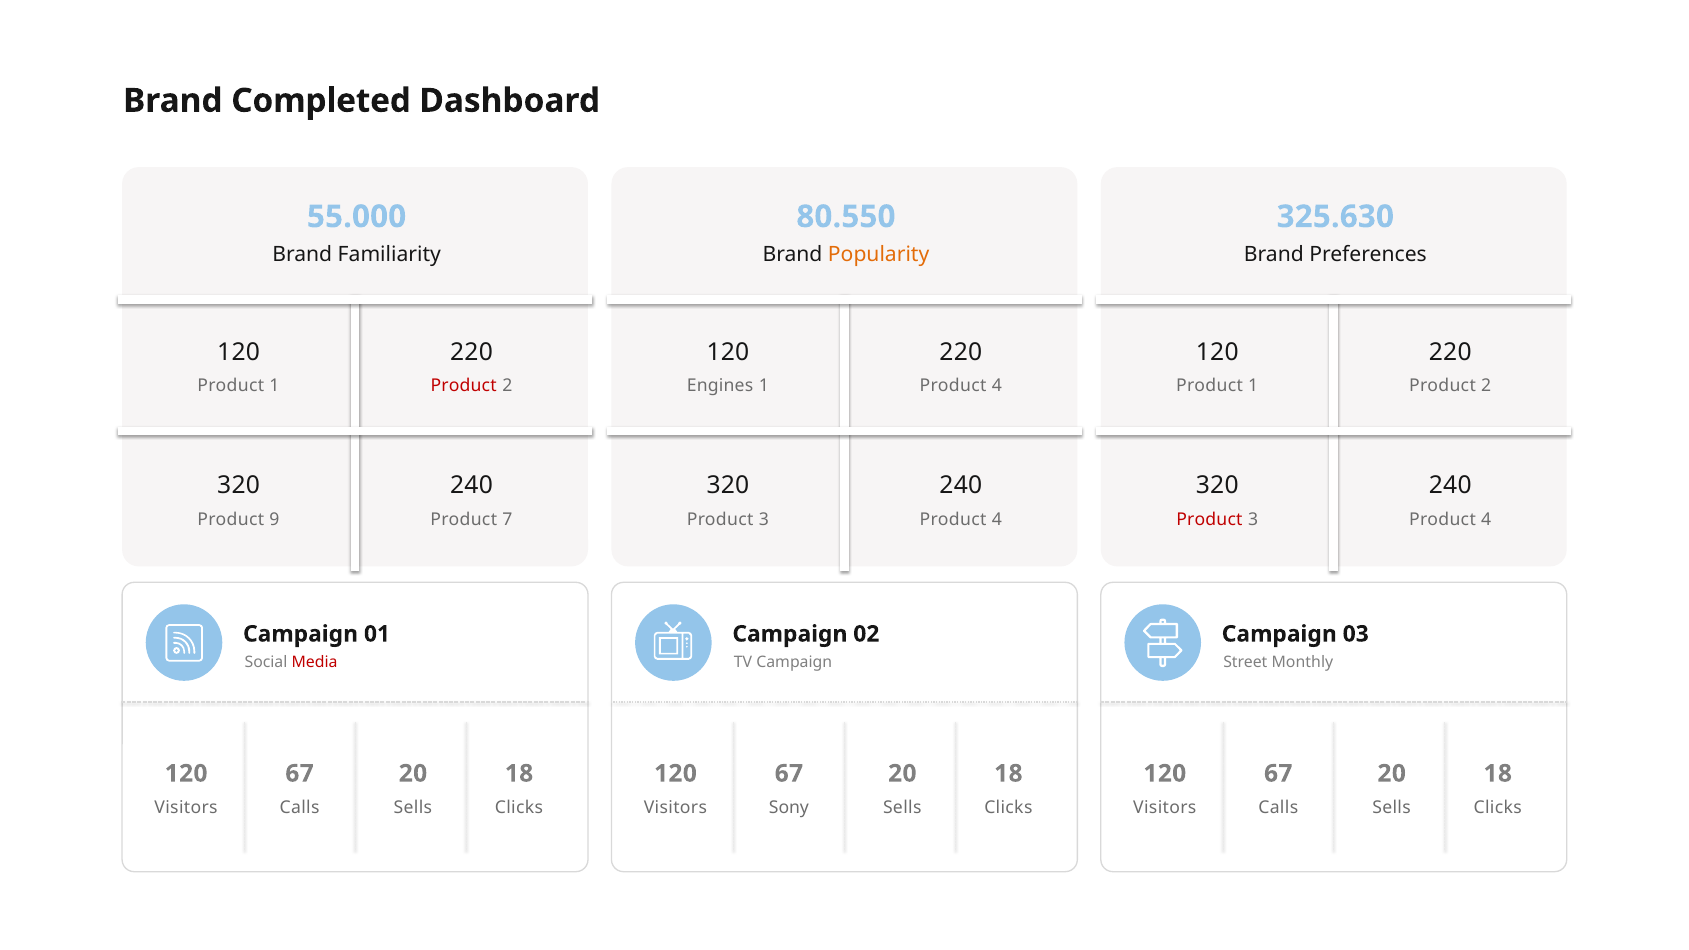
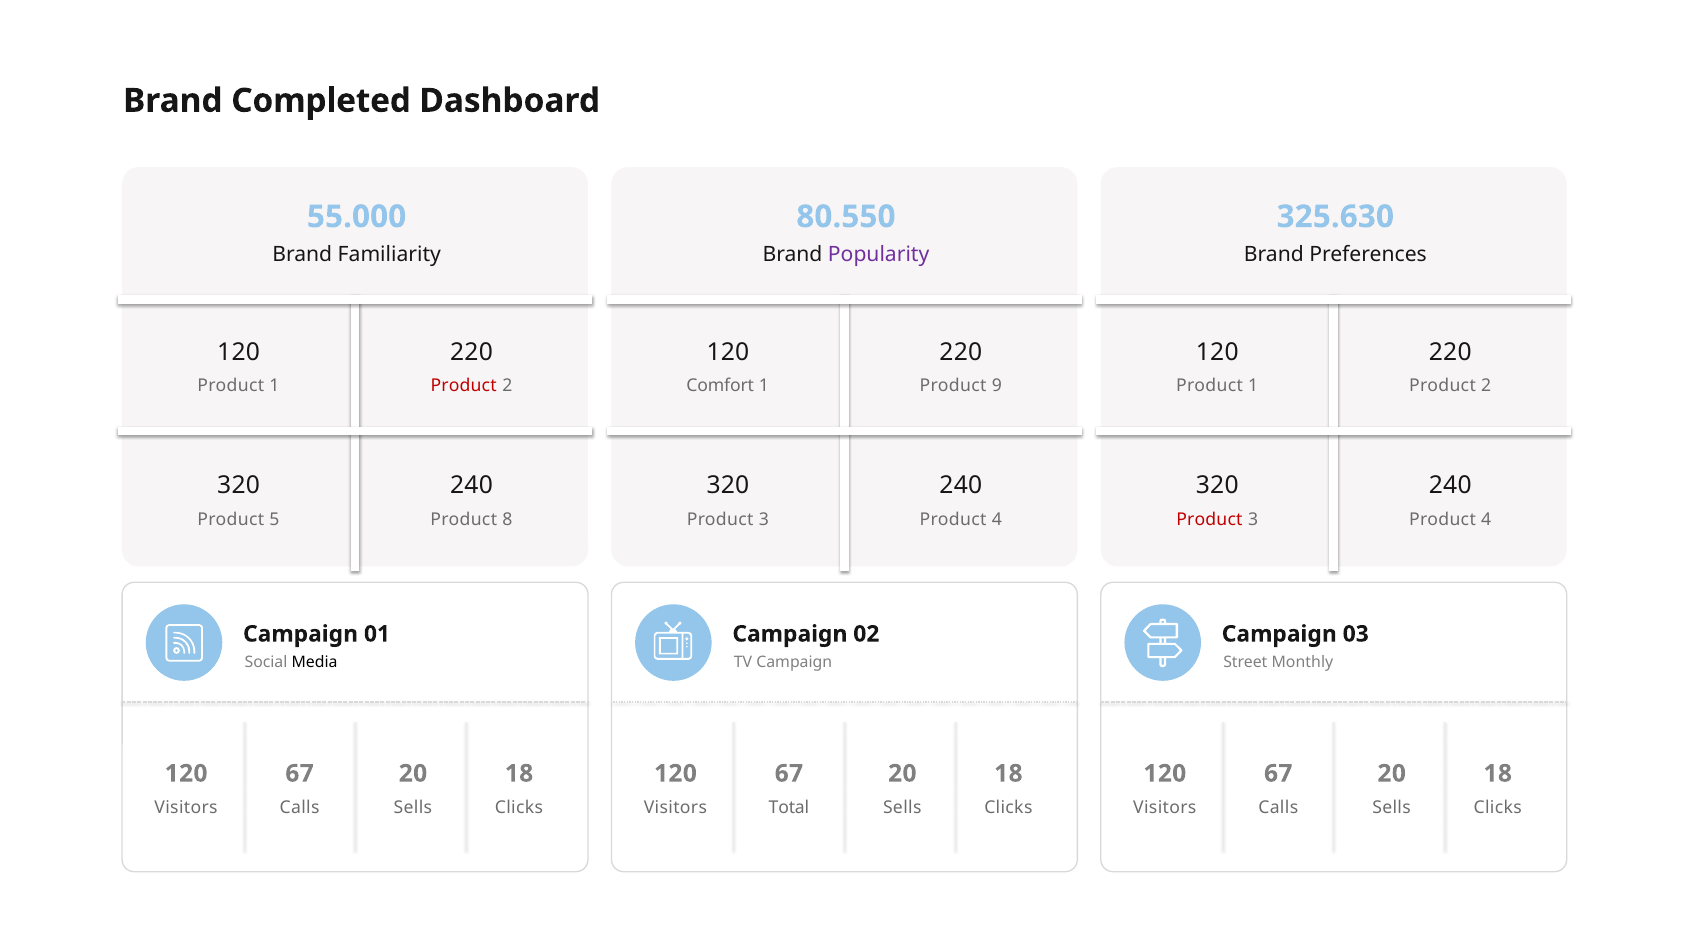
Popularity colour: orange -> purple (879, 255)
Engines: Engines -> Comfort (720, 386)
4: 4 -> 9 (997, 386)
9: 9 -> 5 (275, 519)
7: 7 -> 8 (507, 519)
Media colour: red -> black (315, 662)
Sony: Sony -> Total (789, 807)
